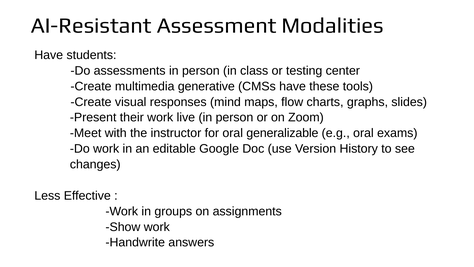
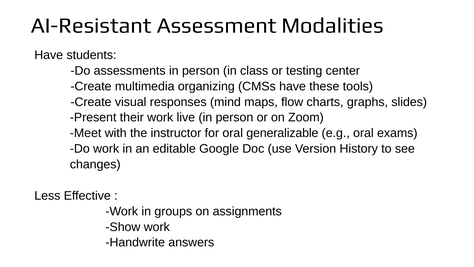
generative: generative -> organizing (206, 86)
